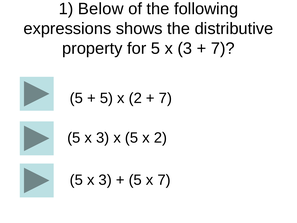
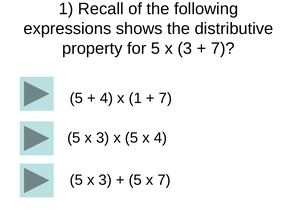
Below: Below -> Recall (101, 9)
5: 5 -> 4 (106, 98)
2: 2 -> 1 (135, 98)
x 5 x 2: 2 -> 4 (160, 138)
